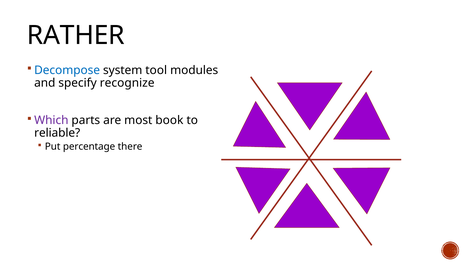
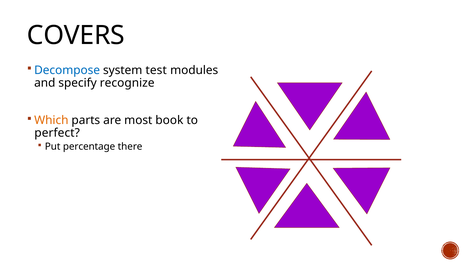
RATHER: RATHER -> COVERS (76, 35)
tool: tool -> test (156, 70)
Which colour: purple -> orange (51, 120)
reliable: reliable -> perfect (57, 133)
